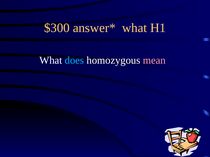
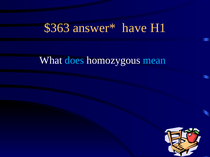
$300: $300 -> $363 (57, 28)
what: what -> have (134, 28)
mean colour: pink -> light blue (154, 61)
